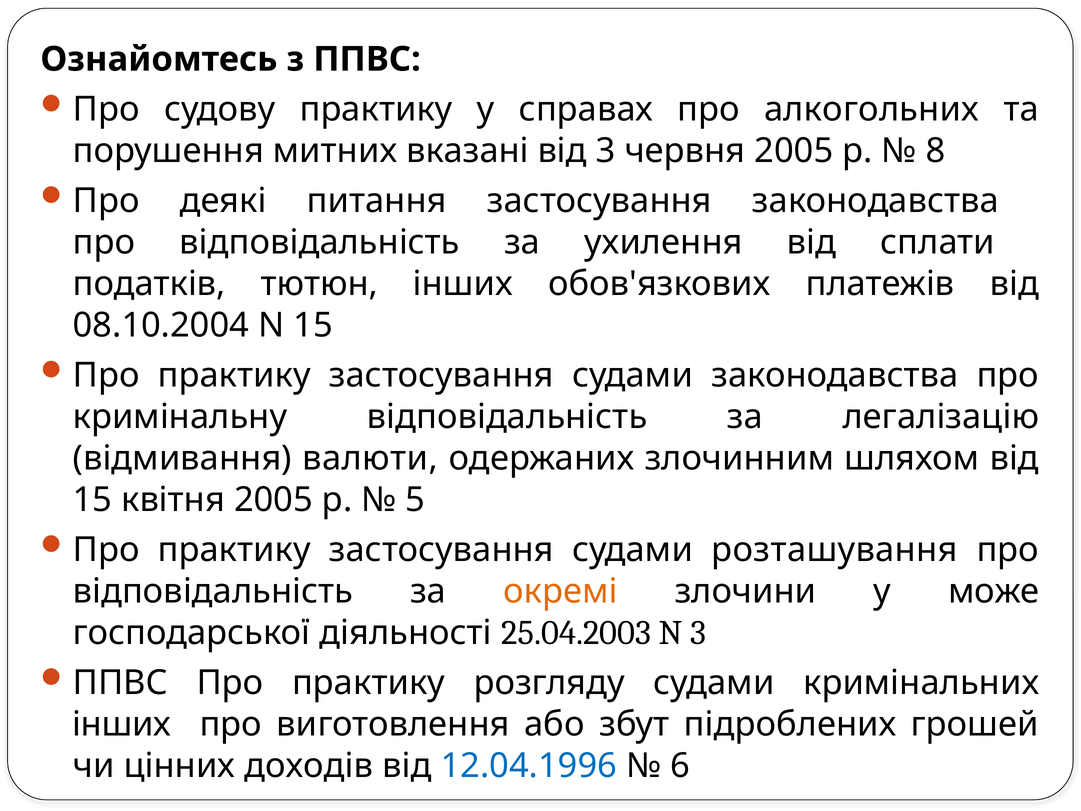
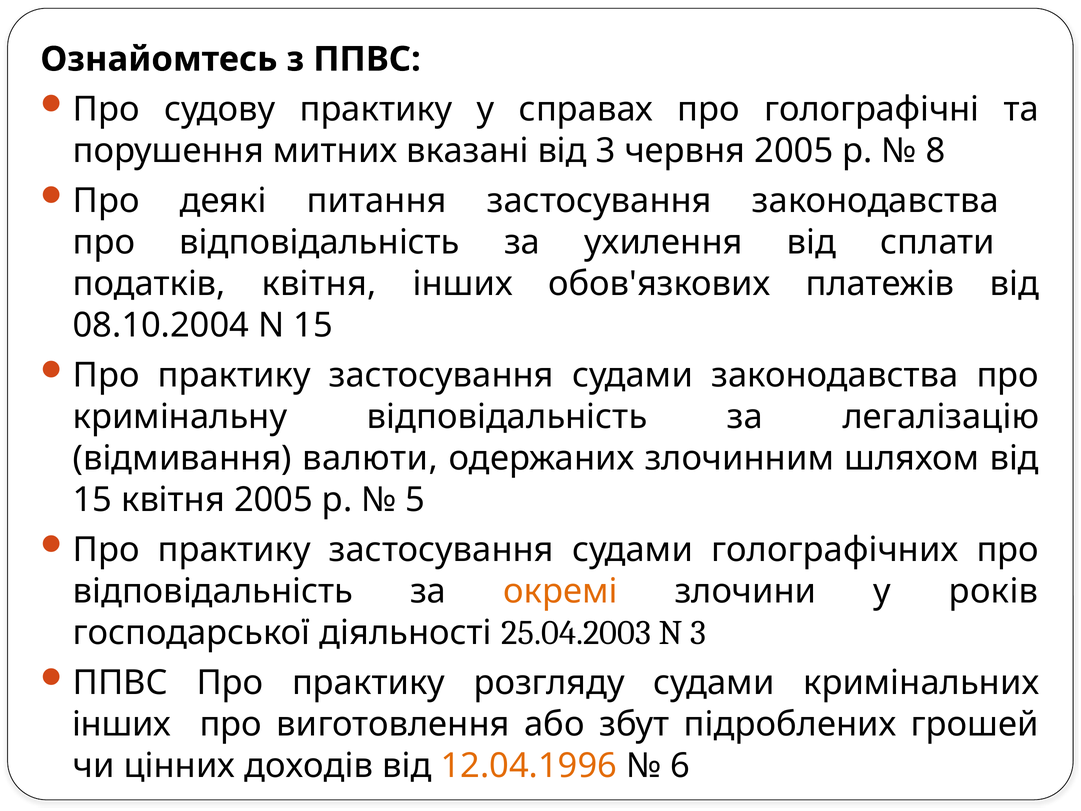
алкогольних: алкогольних -> голографічні (872, 109)
податків тютюн: тютюн -> квітня (319, 284)
розташування: розташування -> голографічних (835, 550)
може: може -> років (993, 591)
12.04.1996 colour: blue -> orange (529, 765)
